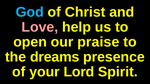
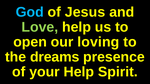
Christ: Christ -> Jesus (85, 12)
Love colour: pink -> light green (40, 27)
praise: praise -> loving (98, 42)
your Lord: Lord -> Help (79, 72)
